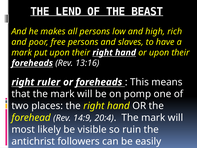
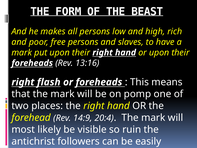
LEND: LEND -> FORM (68, 12)
ruler: ruler -> flash (49, 82)
